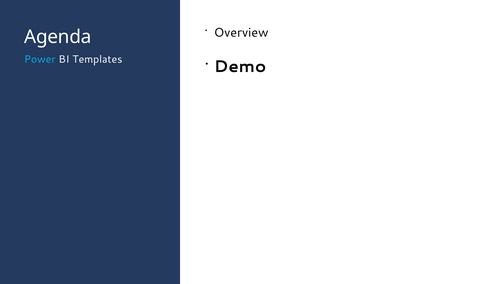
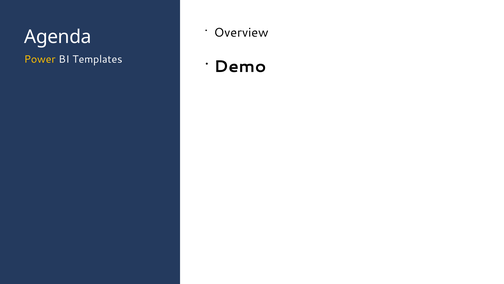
Power colour: light blue -> yellow (40, 59)
